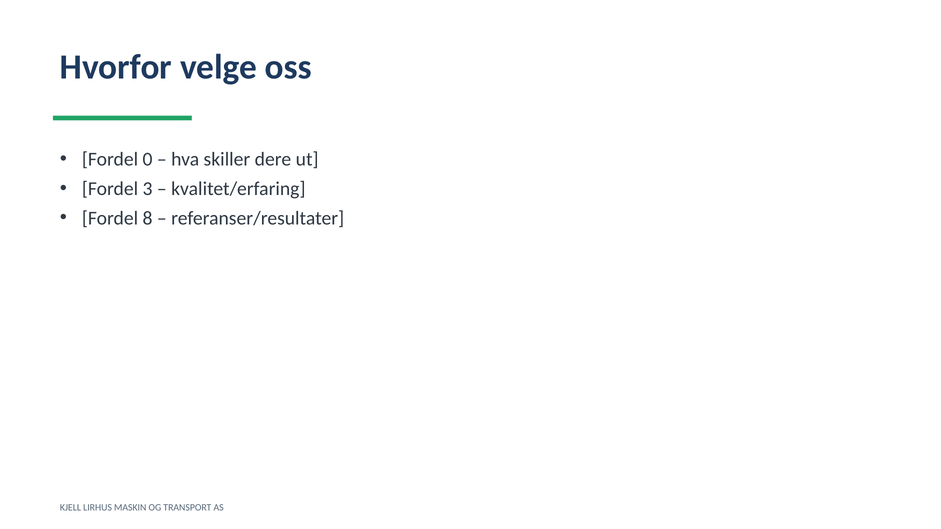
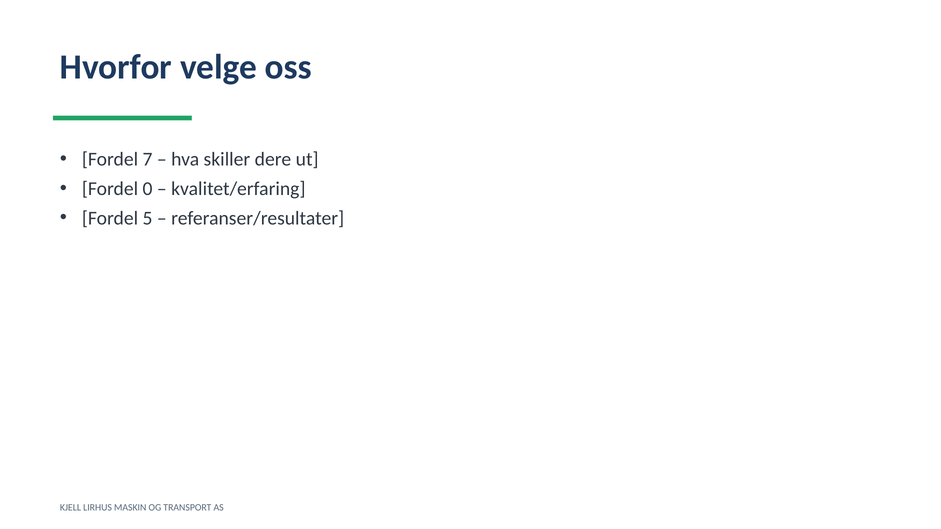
0: 0 -> 7 (148, 159)
3: 3 -> 0 (148, 189)
8: 8 -> 5 (148, 218)
